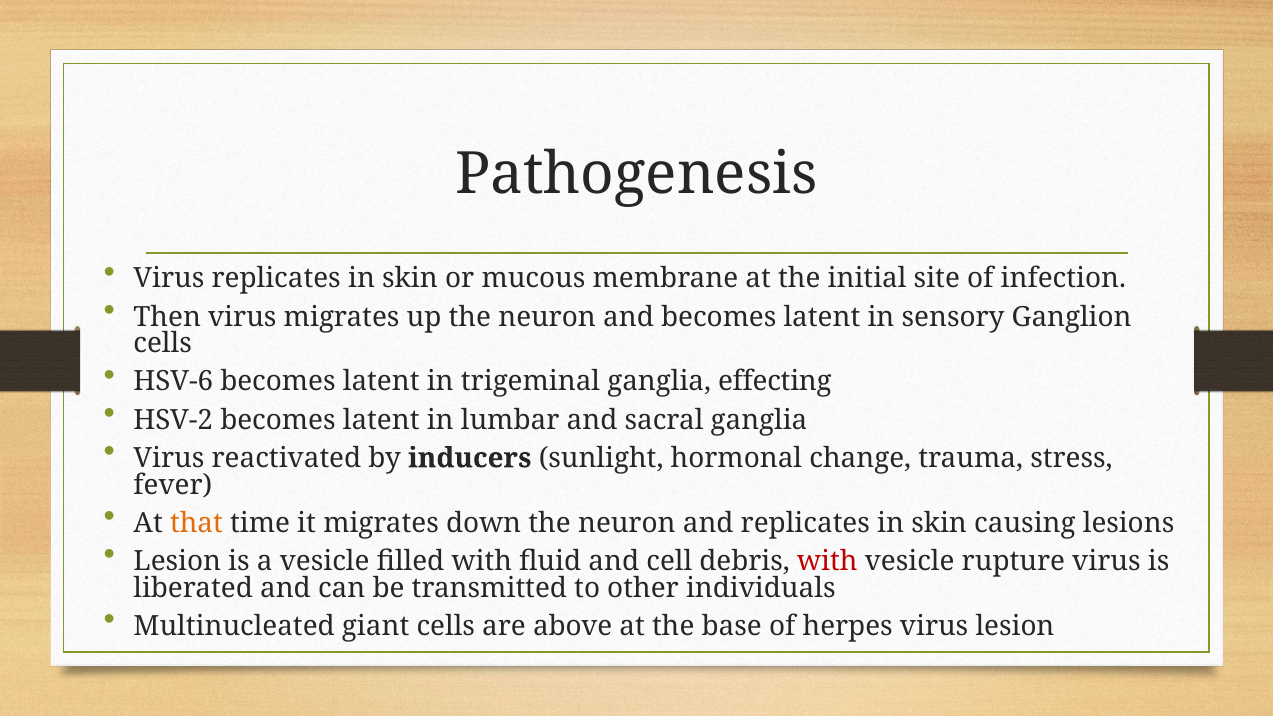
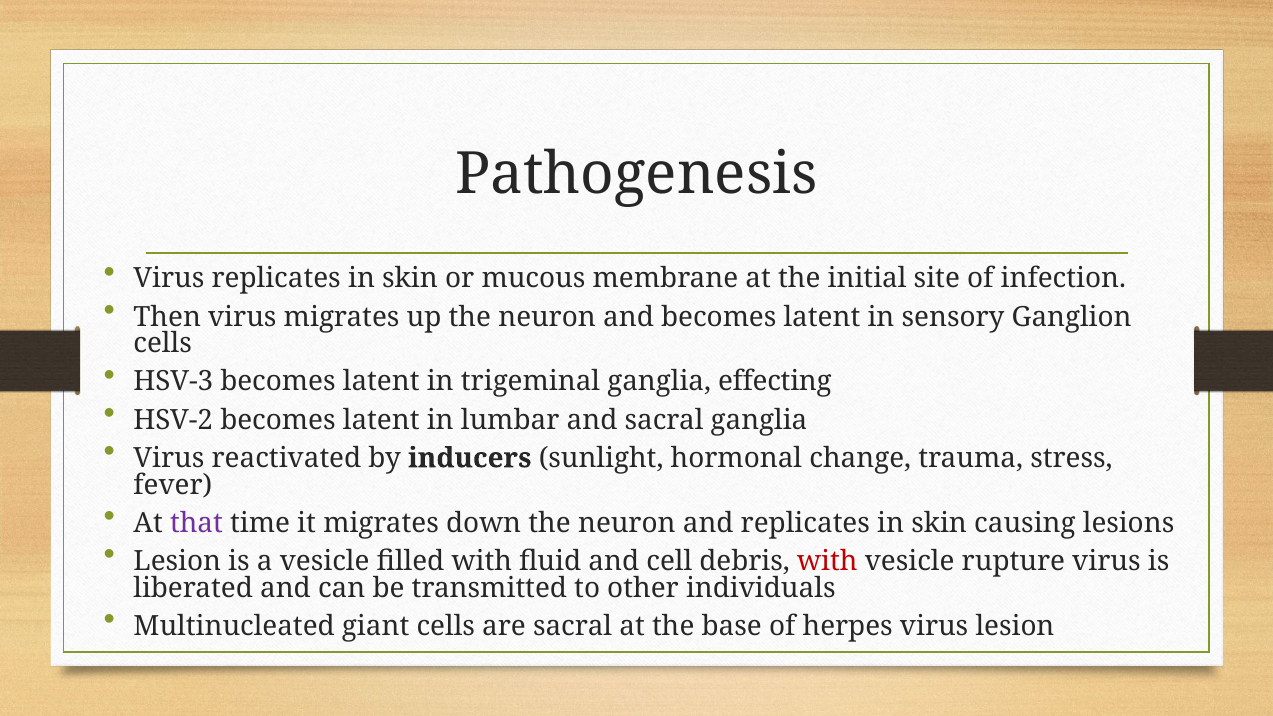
HSV-6: HSV-6 -> HSV-3 (173, 382)
that colour: orange -> purple (196, 523)
are above: above -> sacral (573, 626)
